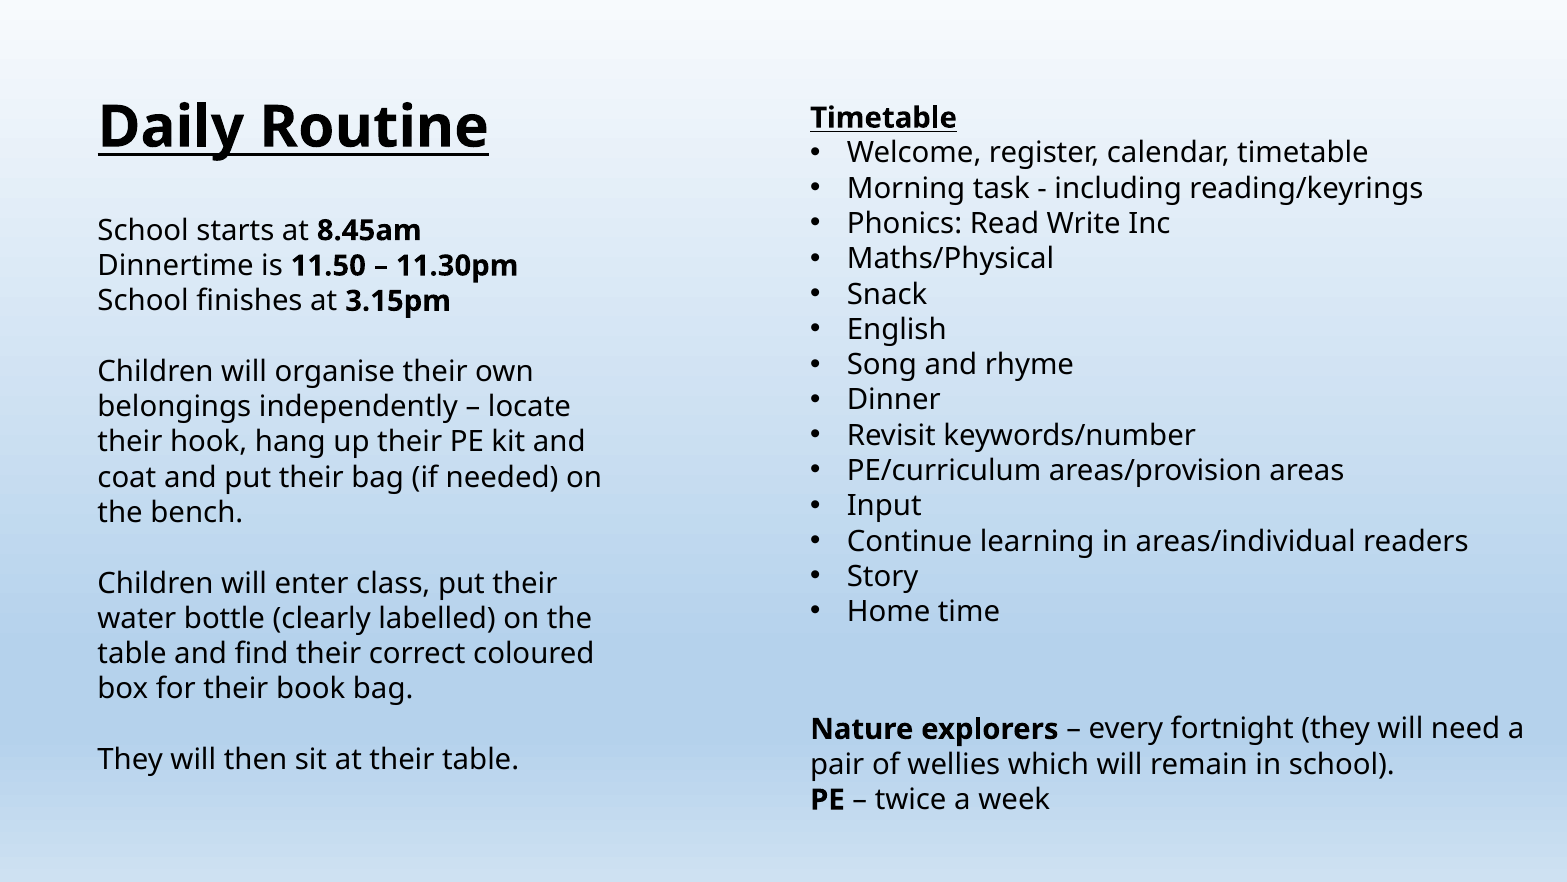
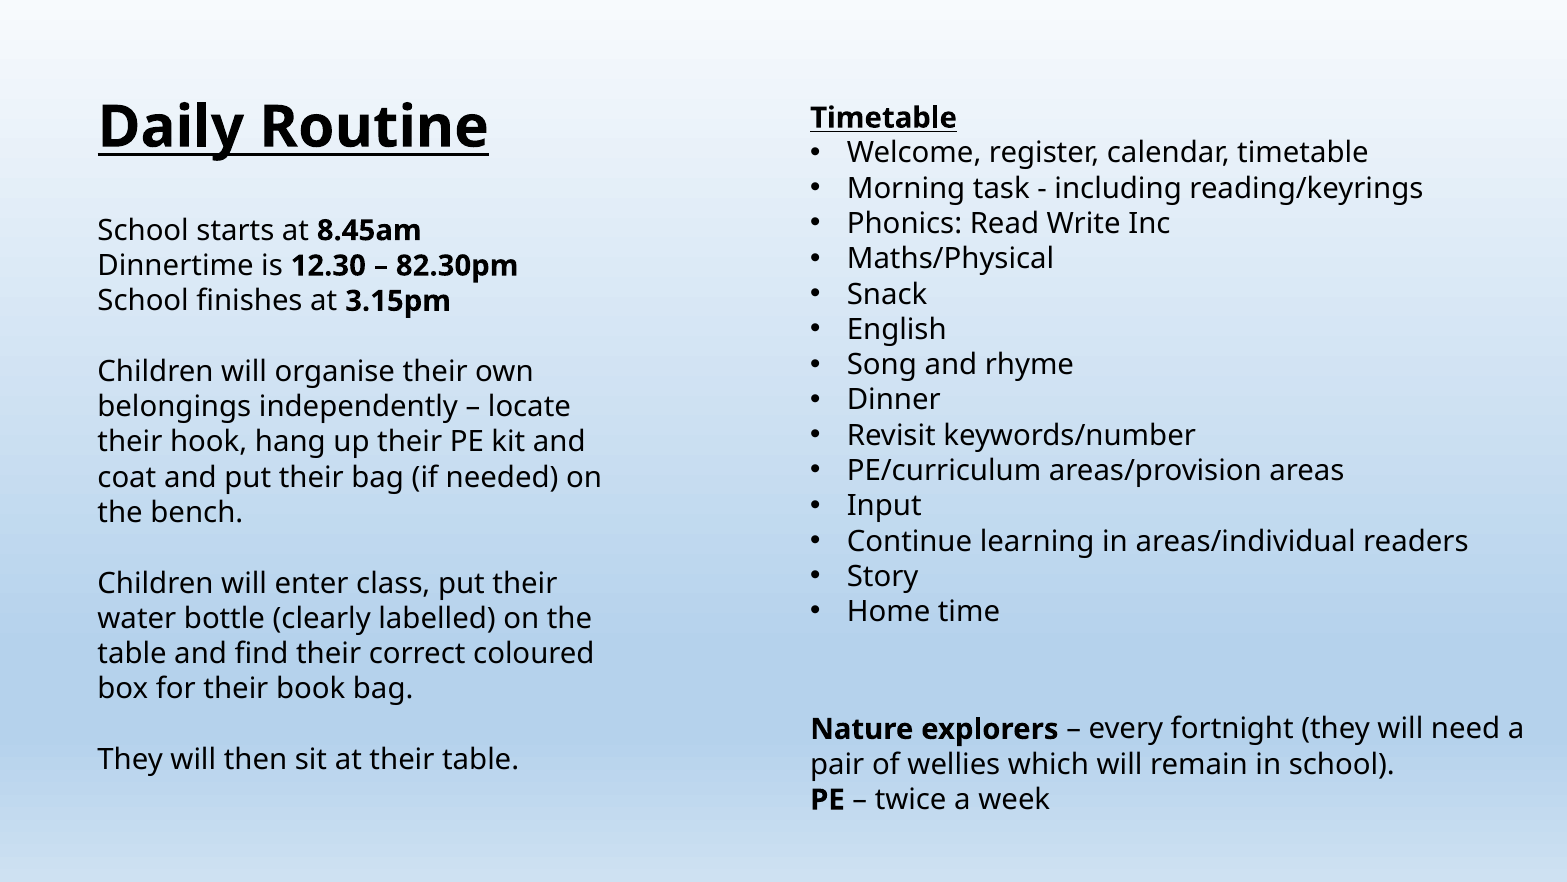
11.50: 11.50 -> 12.30 (328, 266)
11.30pm: 11.30pm -> 82.30pm (457, 266)
